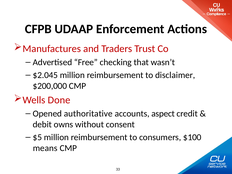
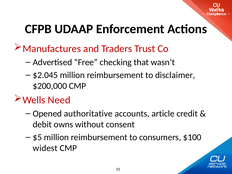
Done: Done -> Need (59, 100)
aspect: aspect -> article (163, 114)
means: means -> widest (45, 148)
